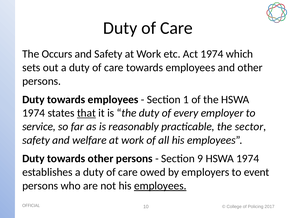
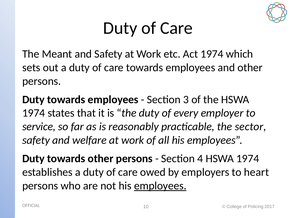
Occurs: Occurs -> Meant (57, 54)
1: 1 -> 3 (186, 99)
that underline: present -> none (86, 113)
9: 9 -> 4 (200, 158)
event: event -> heart (256, 172)
